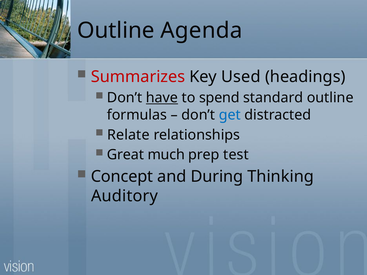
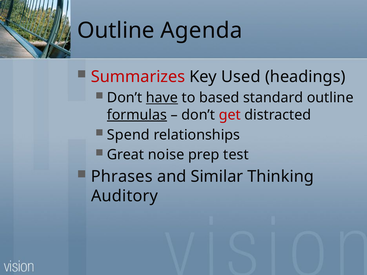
spend: spend -> based (219, 98)
formulas underline: none -> present (137, 115)
get colour: blue -> red (230, 115)
Relate: Relate -> Spend (128, 135)
much: much -> noise (166, 155)
Concept: Concept -> Phrases (122, 177)
During: During -> Similar (217, 177)
